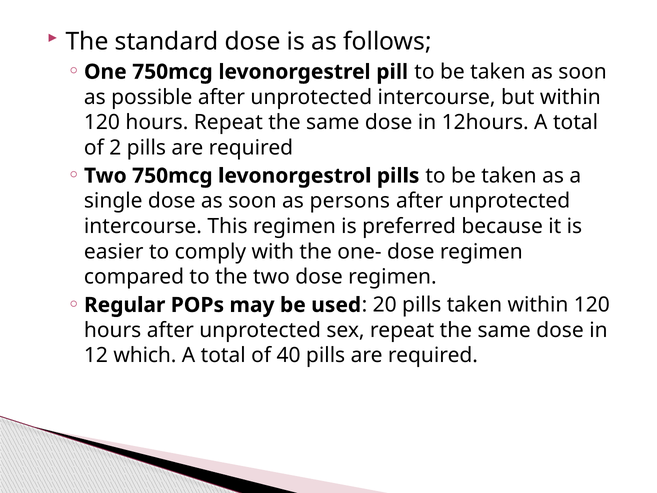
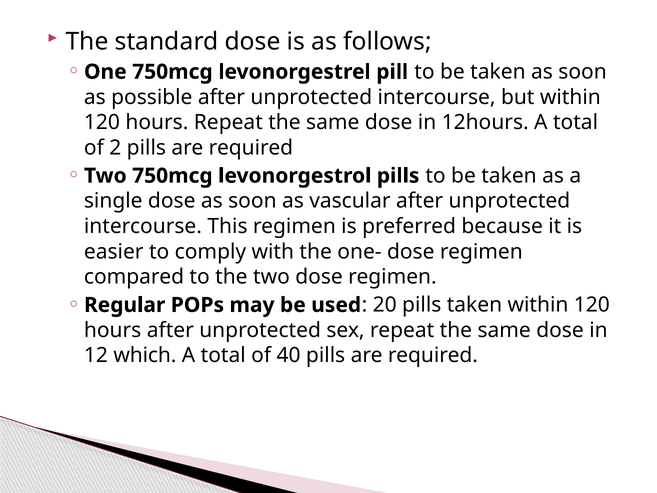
persons: persons -> vascular (350, 201)
